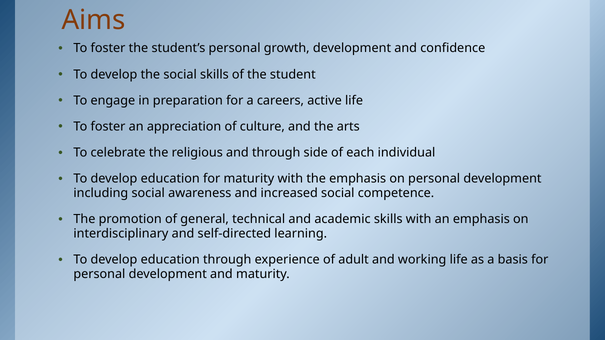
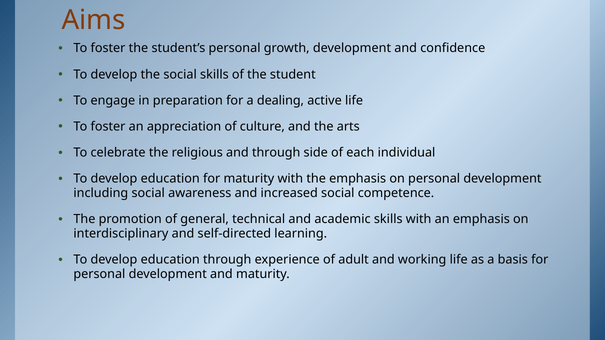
careers: careers -> dealing (280, 101)
